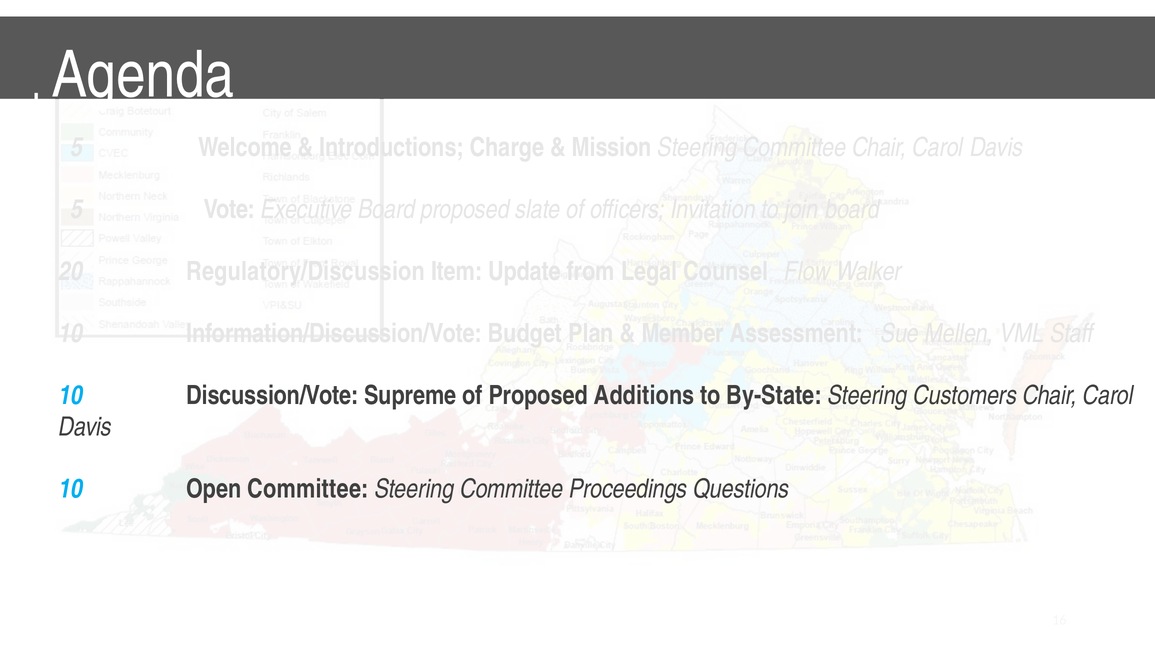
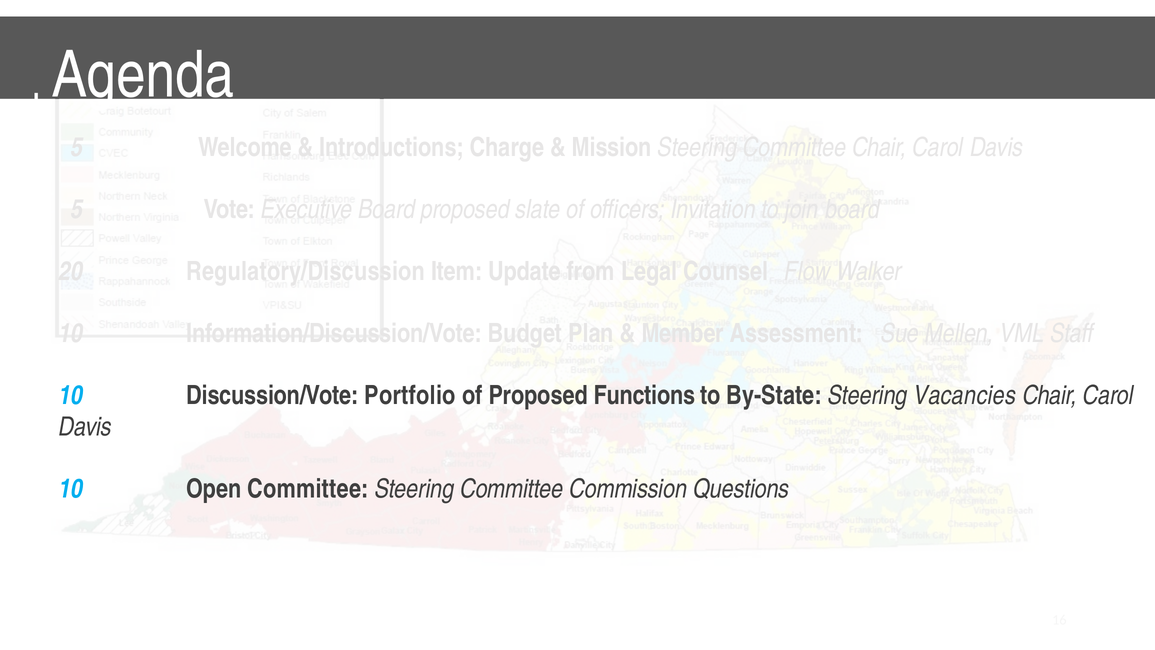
Supreme: Supreme -> Portfolio (410, 395)
Additions: Additions -> Functions (644, 395)
Customers: Customers -> Vacancies (965, 395)
Proceedings: Proceedings -> Commission (628, 489)
